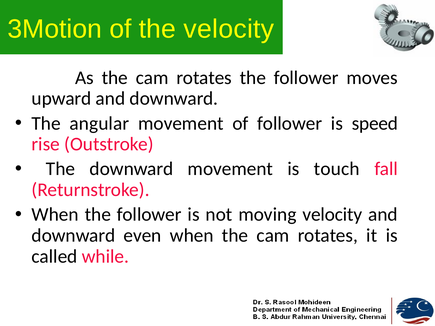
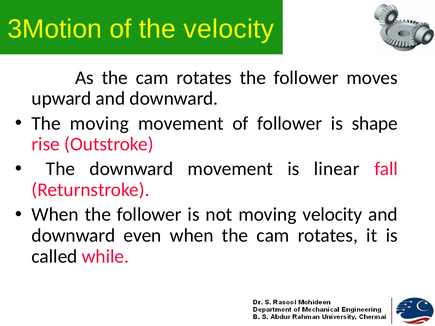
The angular: angular -> moving (99, 123)
speed: speed -> shape (375, 123)
touch: touch -> linear (337, 169)
